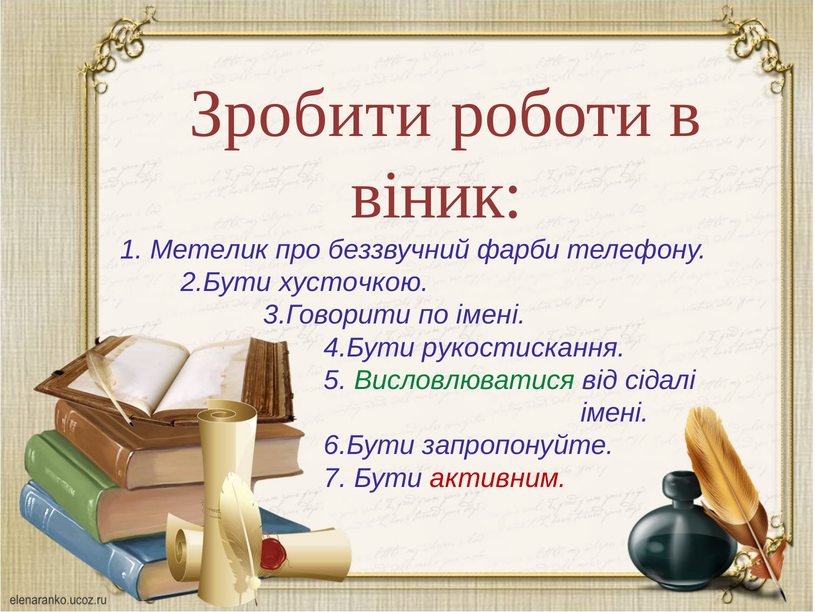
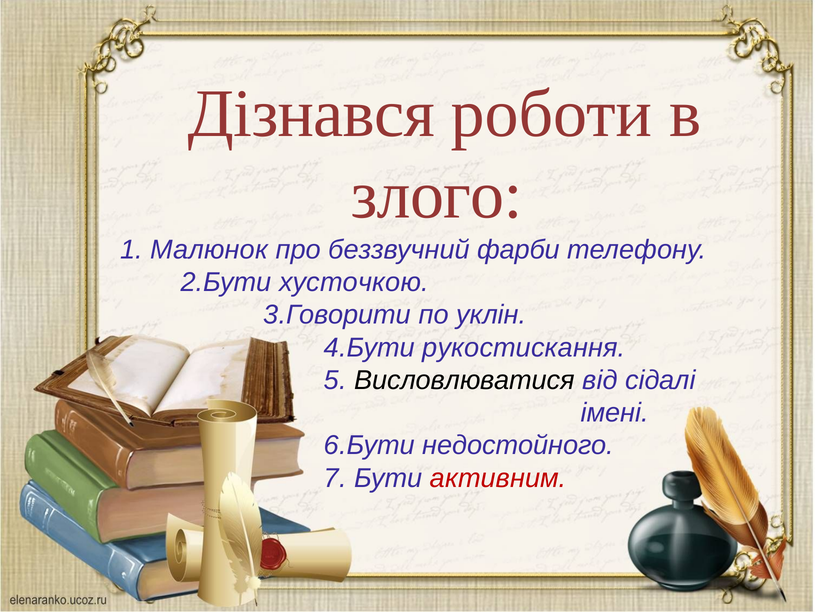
Зробити: Зробити -> Дізнався (311, 114)
віник: віник -> злого (437, 195)
Метелик: Метелик -> Малюнок (209, 249)
по імені: імені -> уклін (491, 314)
Висловлюватися colour: green -> black (465, 380)
запропонуйте: запропонуйте -> недостойного (518, 445)
